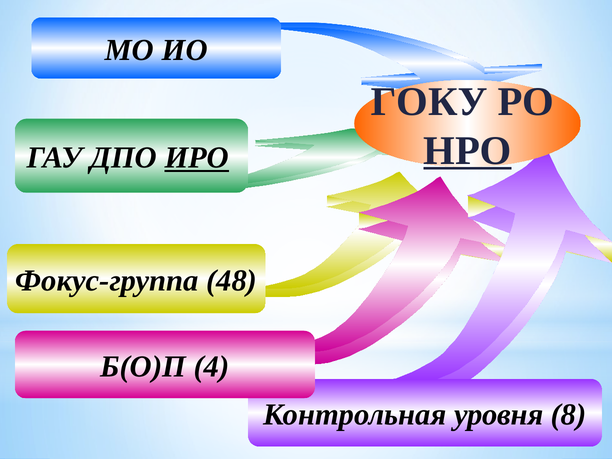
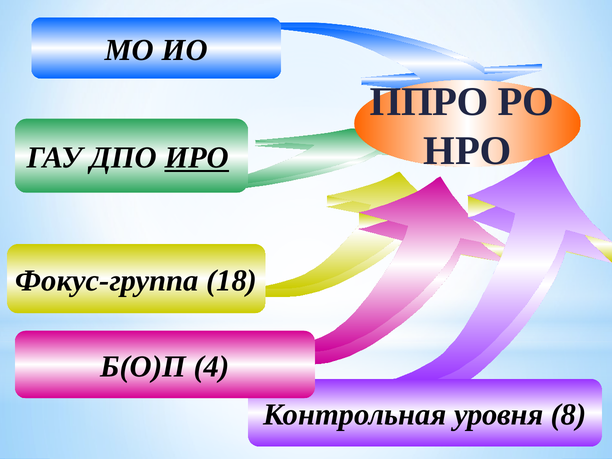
ГОКУ: ГОКУ -> ППРО (429, 102)
НРО underline: present -> none (467, 151)
48: 48 -> 18 (232, 281)
